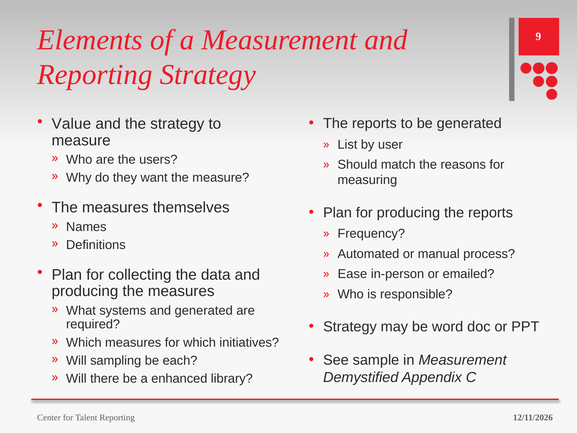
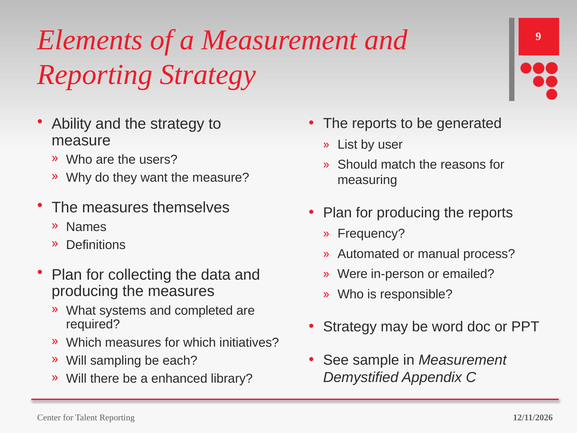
Value: Value -> Ability (72, 124)
Ease: Ease -> Were (353, 274)
and generated: generated -> completed (204, 310)
